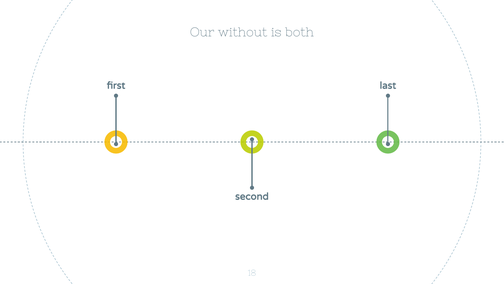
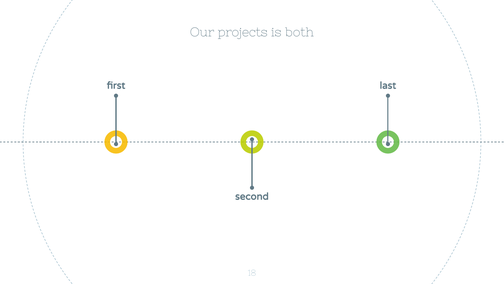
without: without -> projects (243, 32)
